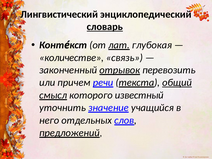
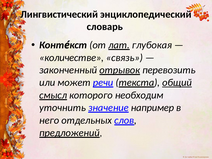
словарь underline: present -> none (105, 27)
причем: причем -> может (74, 83)
известный: известный -> необходим (139, 95)
учащийся: учащийся -> например (152, 108)
